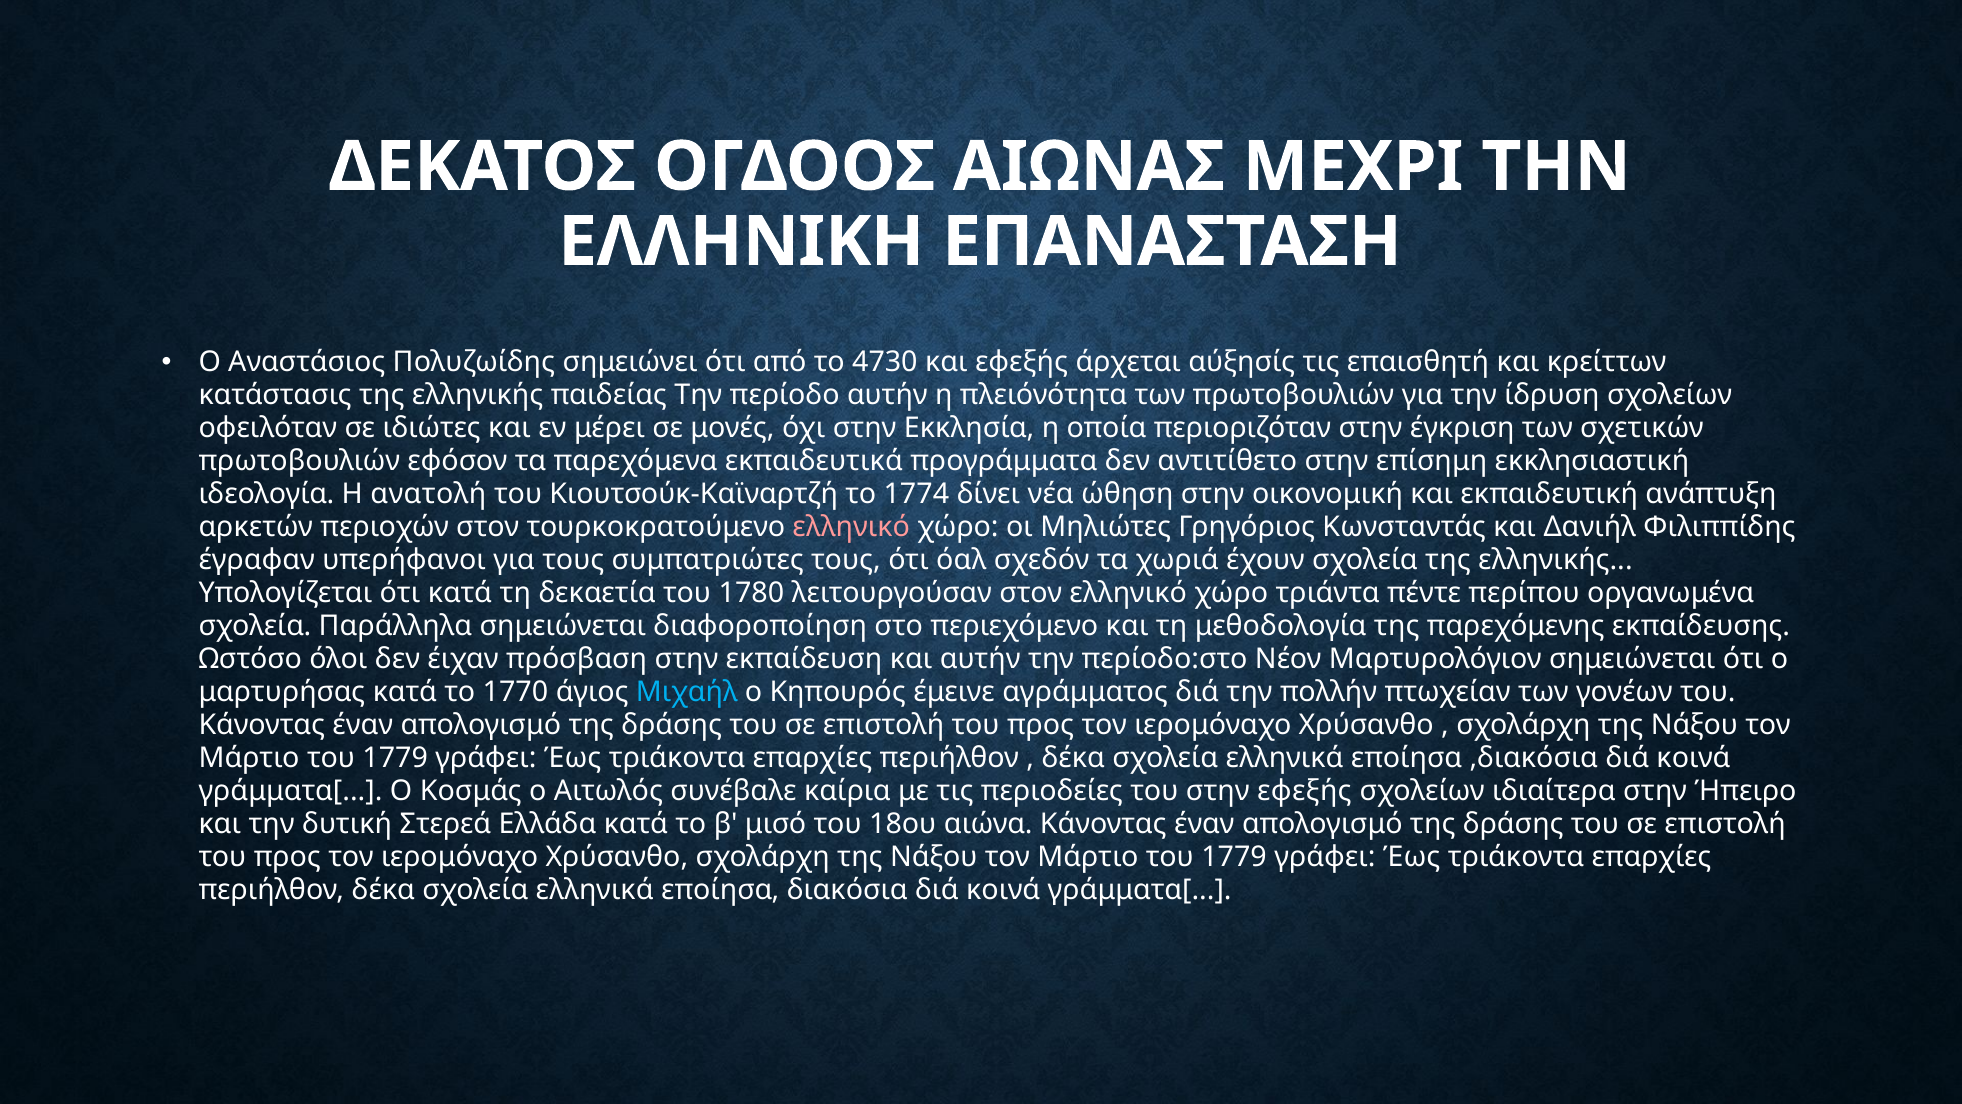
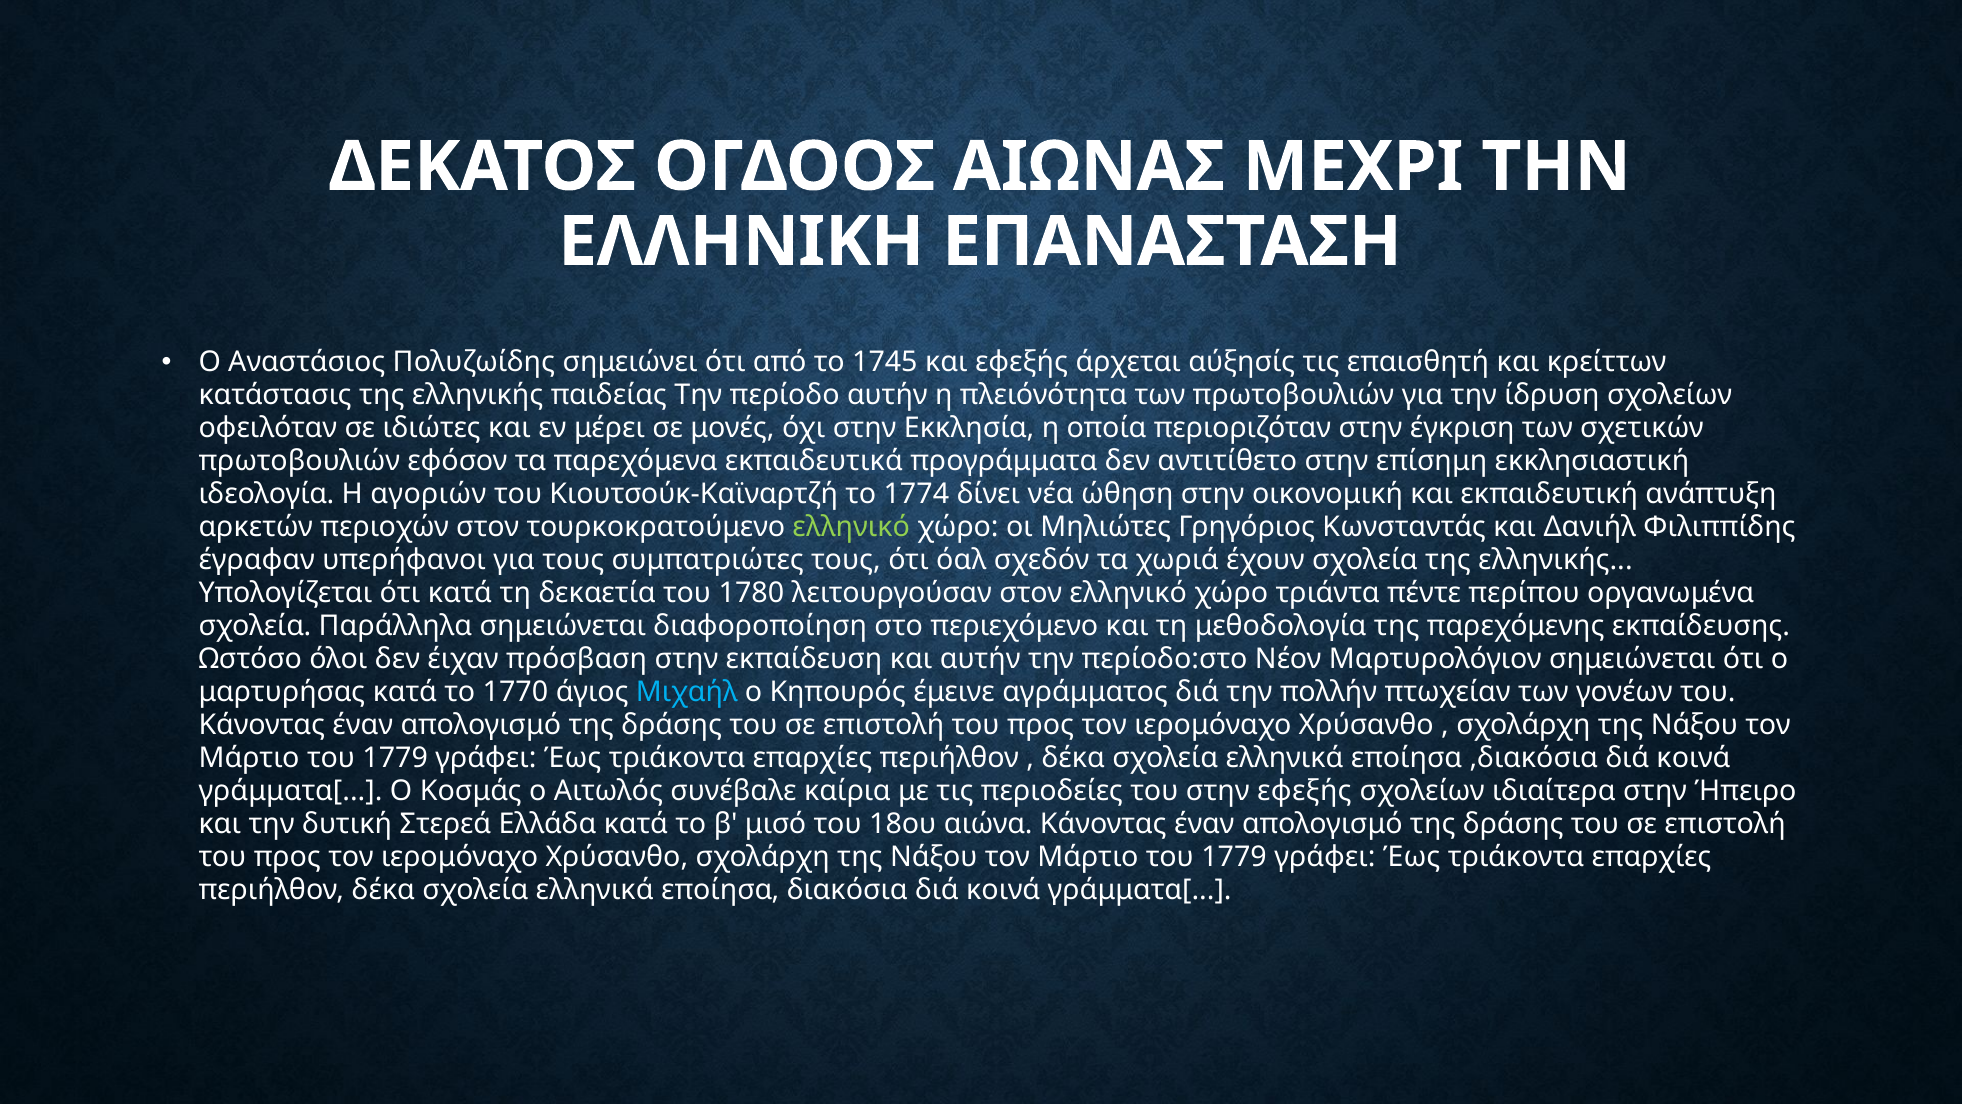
4730: 4730 -> 1745 (885, 362)
ανατολή: ανατολή -> αγοριών (428, 494)
ελληνικό colour: pink -> light green (851, 527)
